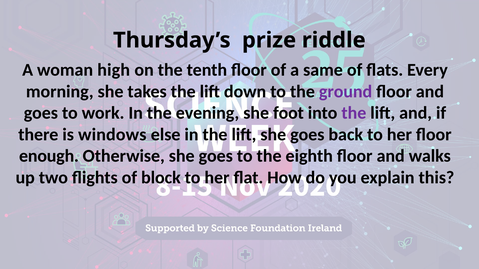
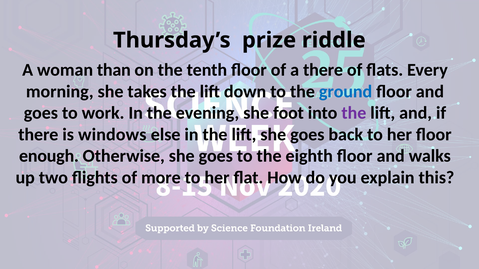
high: high -> than (114, 70)
a same: same -> there (323, 70)
ground colour: purple -> blue (346, 92)
block: block -> more (161, 178)
